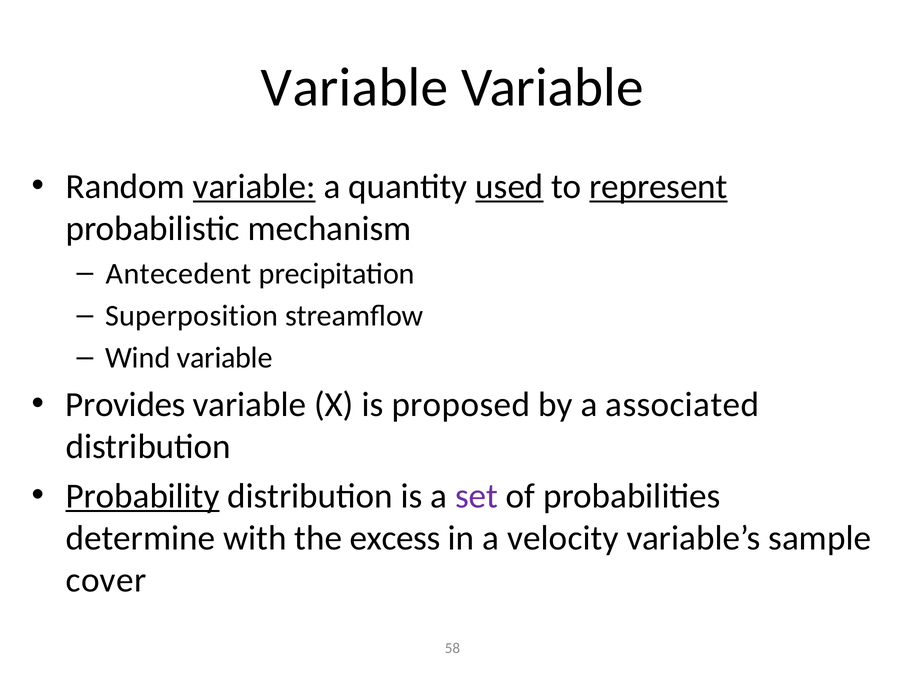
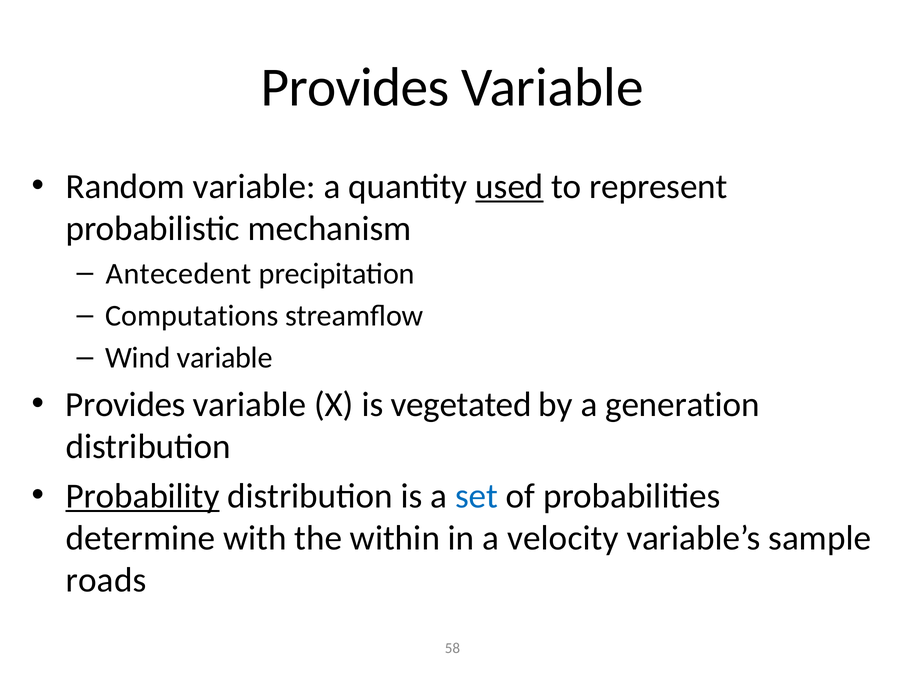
Variable: Variable -> Provides (355, 88)
variable underline: present -> none (254, 186)
represent underline: present -> none (658, 186)
Superposition: Superposition -> Computations (192, 316)
proposed: proposed -> vegetated (461, 404)
associated: associated -> generation (682, 404)
set colour: purple -> blue (477, 496)
excess: excess -> within (395, 538)
cover: cover -> roads (106, 580)
